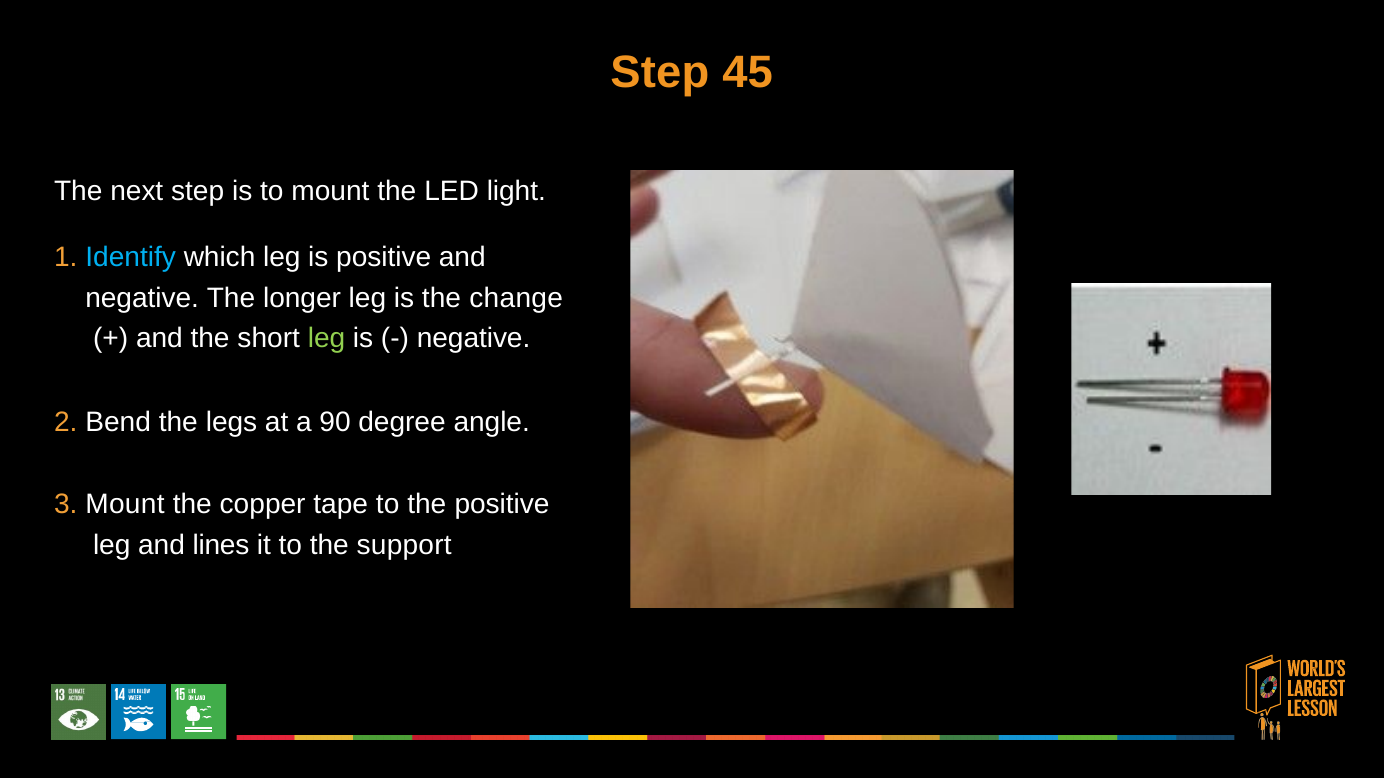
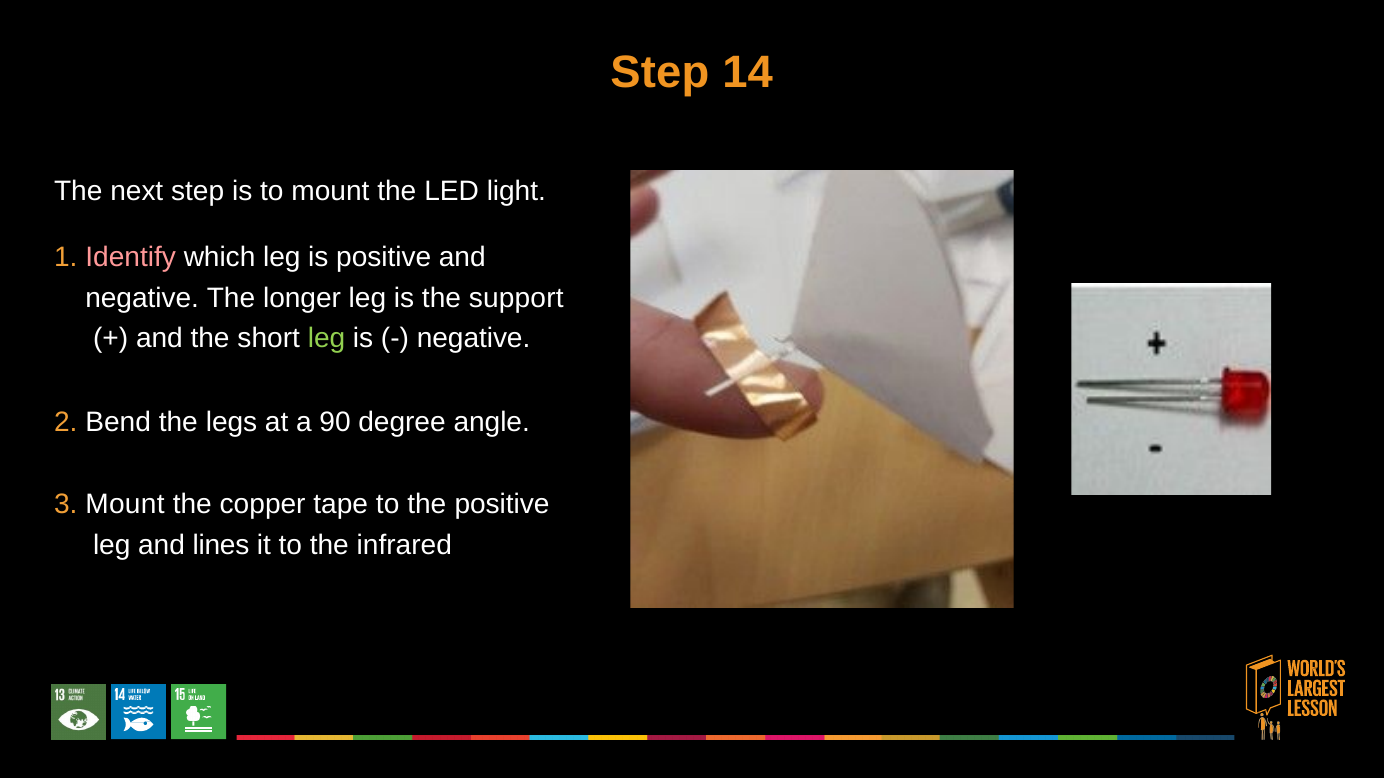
45: 45 -> 14 (748, 72)
Identify colour: light blue -> pink (131, 258)
change: change -> support (516, 298)
support: support -> infrared (404, 545)
